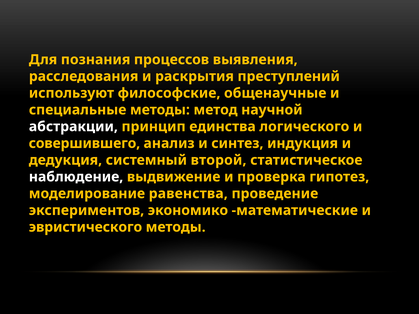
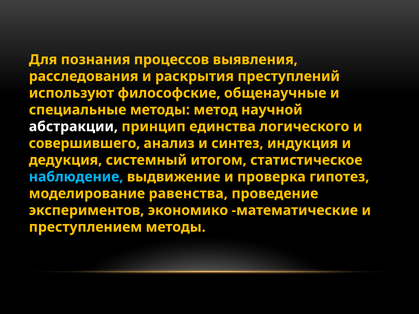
второй: второй -> итогом (219, 160)
наблюдение colour: white -> light blue (76, 177)
эвристического: эвристического -> преступлением (85, 227)
